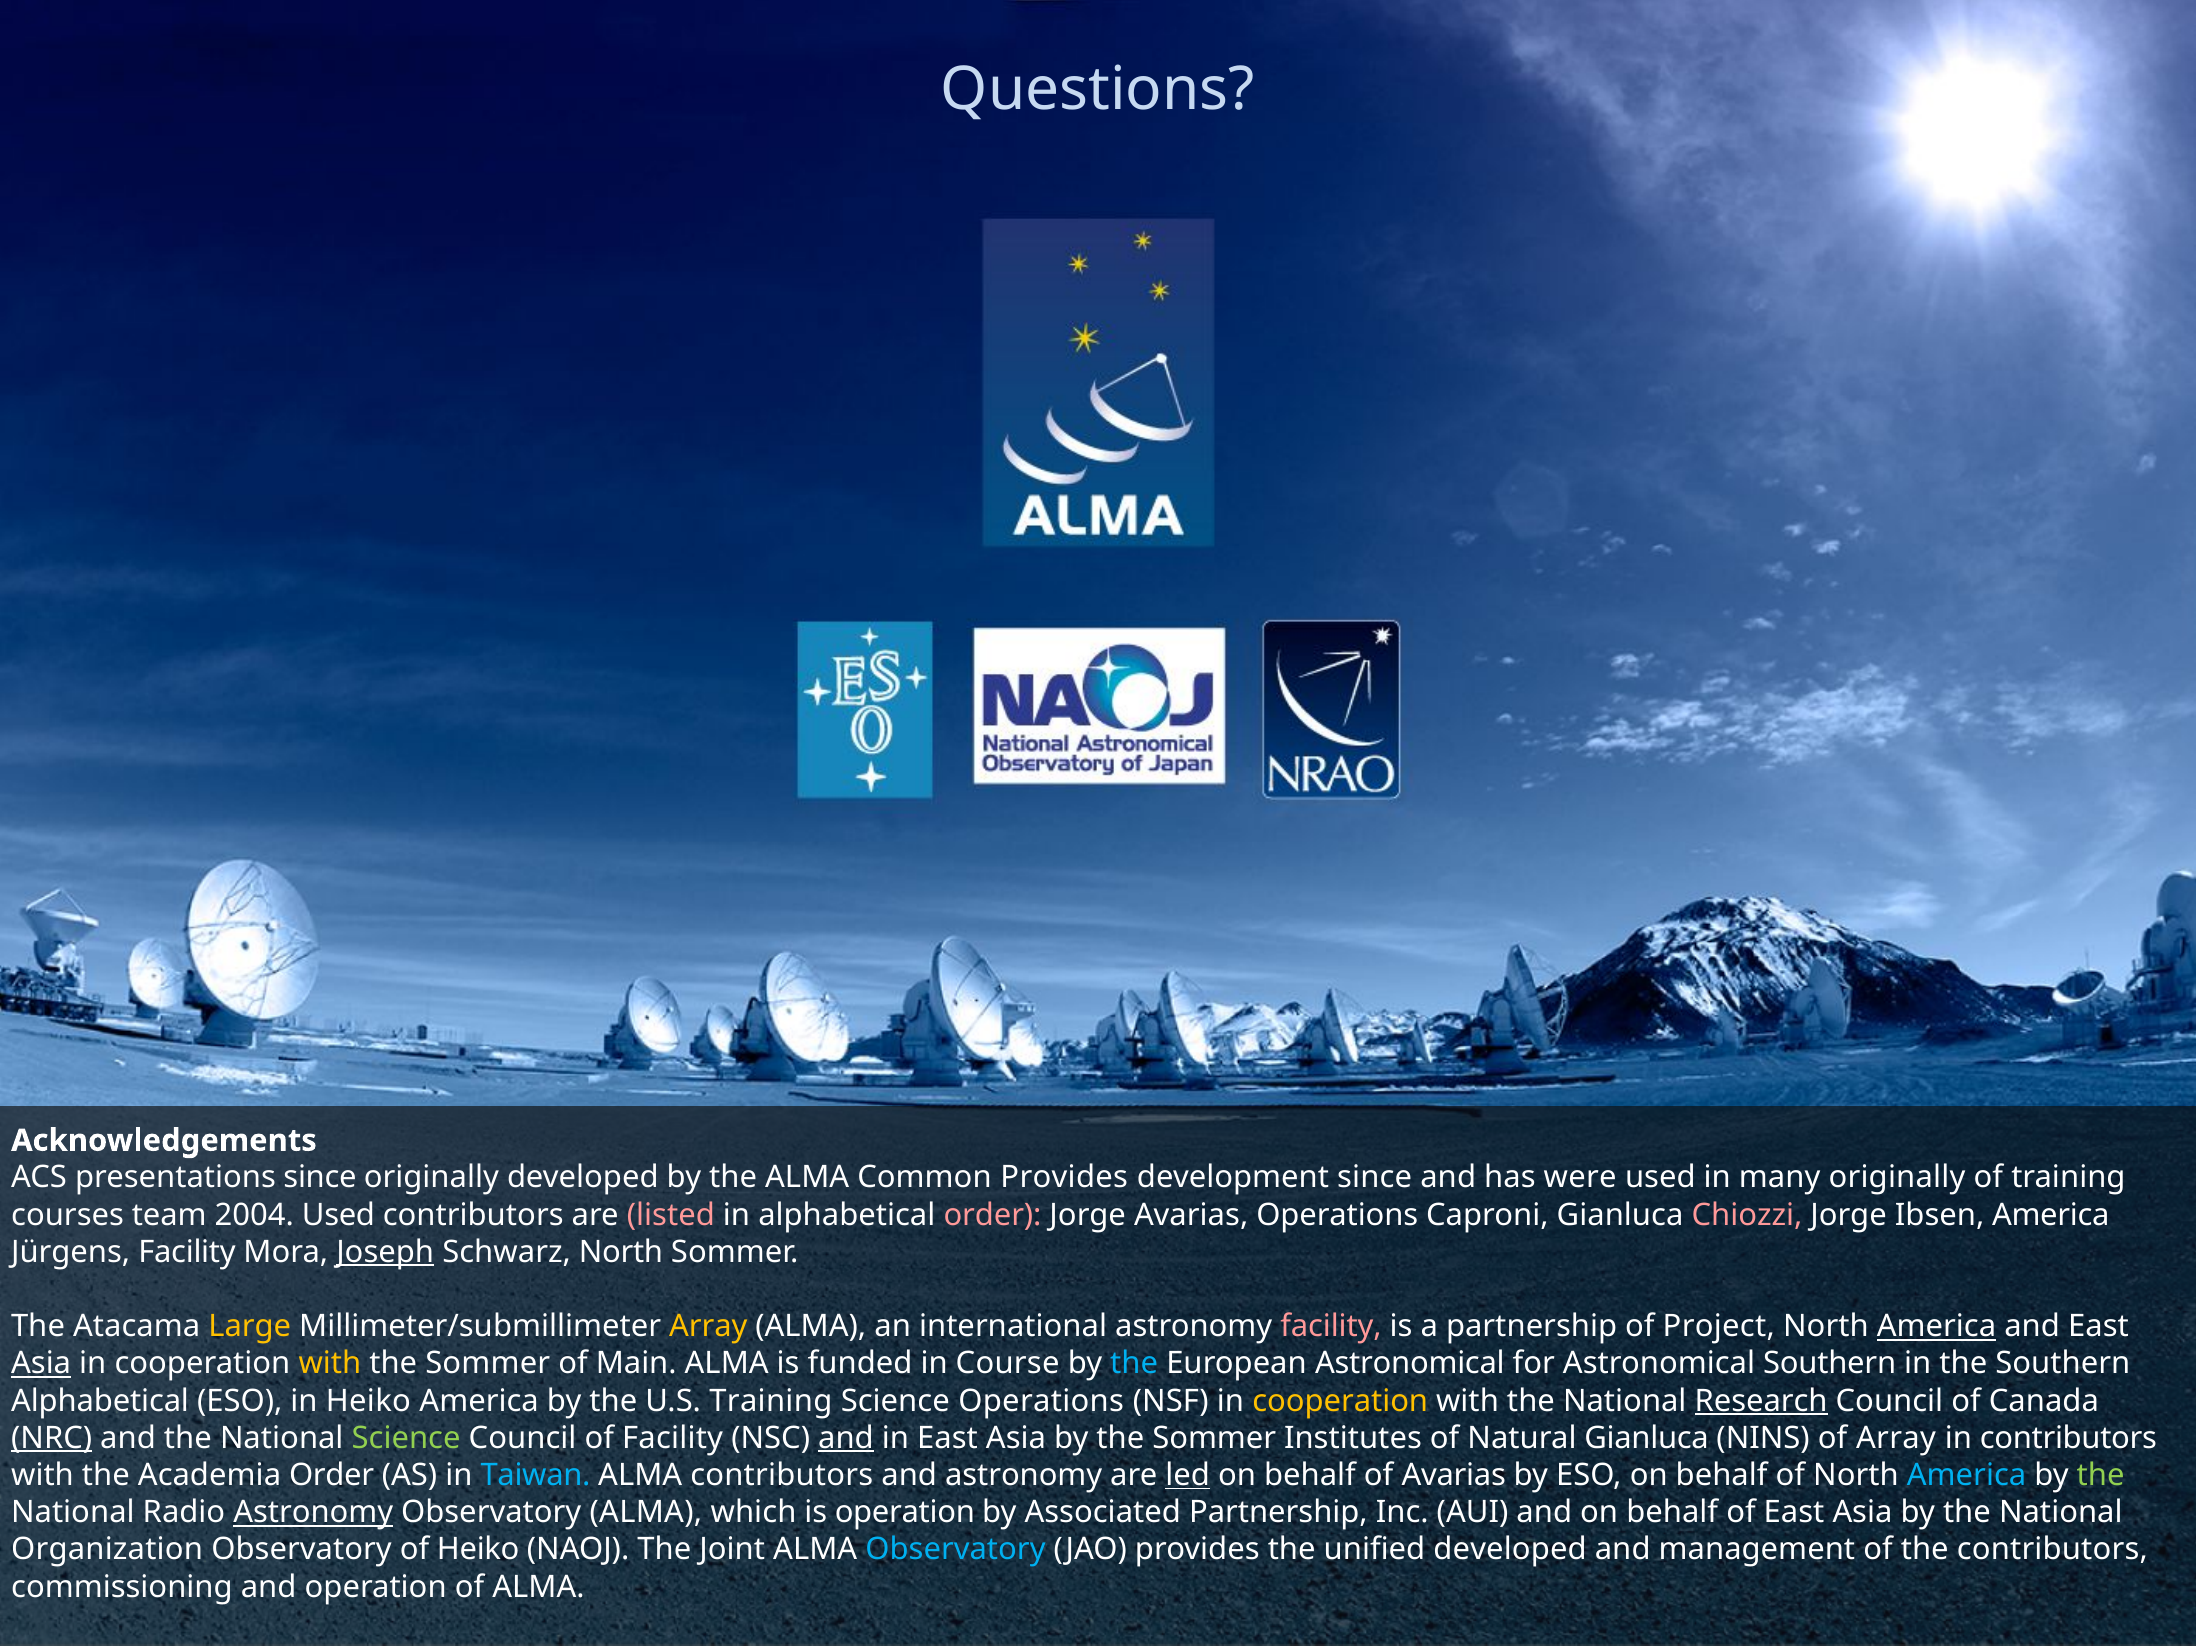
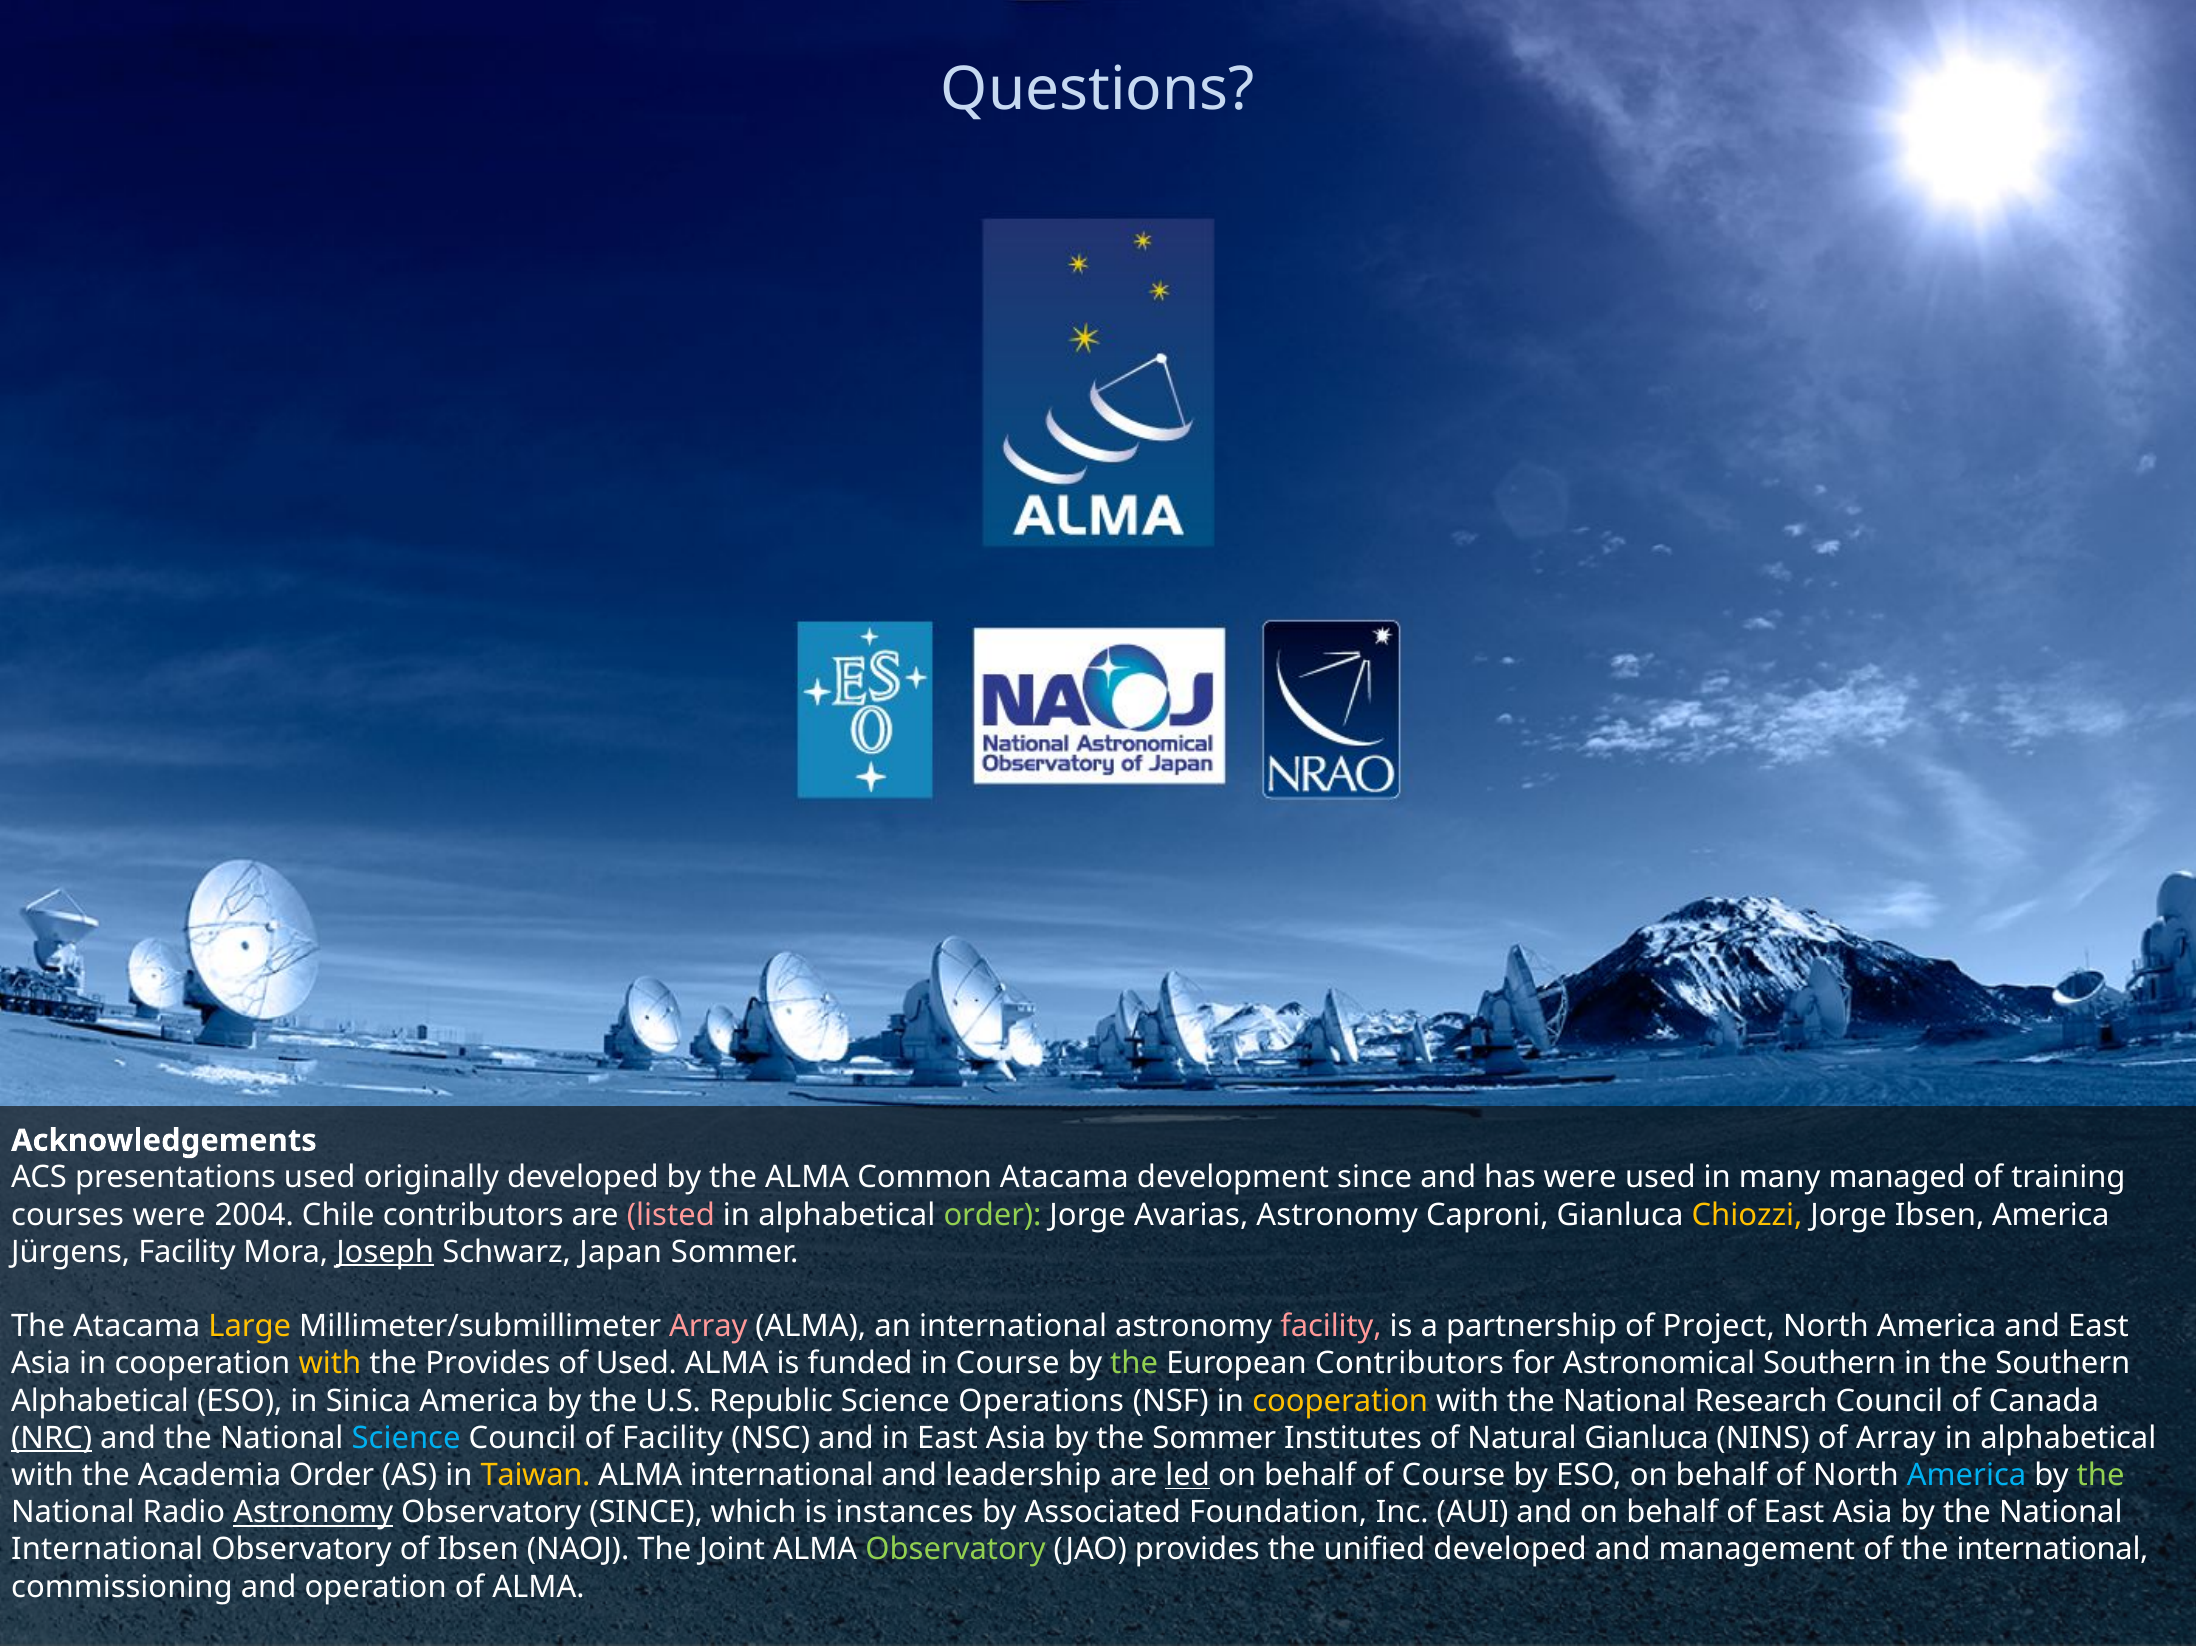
presentations since: since -> used (320, 1178)
Common Provides: Provides -> Atacama (1064, 1178)
many originally: originally -> managed (1897, 1178)
courses team: team -> were (169, 1215)
2004 Used: Used -> Chile (338, 1215)
order colour: pink -> light green (993, 1215)
Avarias Operations: Operations -> Astronomy (1337, 1215)
Chiozzi colour: pink -> yellow (1747, 1215)
Schwarz North: North -> Japan (621, 1252)
Array colour: yellow -> pink (708, 1327)
America underline: present -> none (1937, 1327)
Asia underline: present -> none (41, 1364)
Sommer: Sommer -> Provides (488, 1364)
of Main: Main -> Used (636, 1364)
the colour: light blue -> light green (1134, 1364)
European Astronomical: Astronomical -> Contributors (1410, 1364)
in Heiko: Heiko -> Sinica (368, 1401)
U.S Training: Training -> Republic (771, 1401)
Research underline: present -> none (1761, 1401)
Science colour: light green -> light blue (406, 1438)
and underline: present -> none (846, 1438)
contributors: contributors -> alphabetical (2068, 1438)
Taiwan colour: light blue -> yellow (536, 1475)
ALMA contributors: contributors -> international (782, 1475)
and astronomy: astronomy -> leadership (1023, 1475)
of Avarias: Avarias -> Course (1453, 1475)
Observatory ALMA: ALMA -> SINCE (646, 1513)
is operation: operation -> instances (905, 1513)
Associated Partnership: Partnership -> Foundation (1278, 1513)
Organization: Organization -> International (107, 1550)
of Heiko: Heiko -> Ibsen (478, 1550)
Observatory colour: light blue -> light green (955, 1550)
the contributors: contributors -> international (2053, 1550)
